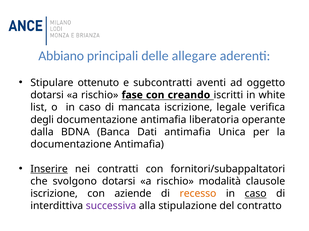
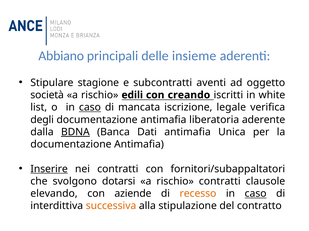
allegare: allegare -> insieme (194, 56)
ottenuto: ottenuto -> stagione (98, 83)
dotarsi: dotarsi -> società (47, 95)
fase: fase -> edili (132, 95)
caso underline: none -> present (90, 108)
operante: operante -> aderente (264, 120)
BDNA underline: none -> present (75, 132)
rischio modalità: modalità -> contratti (220, 182)
iscrizione: iscrizione -> elevando (54, 194)
successiva colour: purple -> orange (111, 207)
